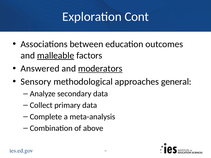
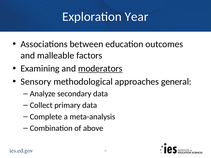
Cont: Cont -> Year (137, 17)
malleable underline: present -> none (56, 56)
Answered: Answered -> Examining (40, 69)
